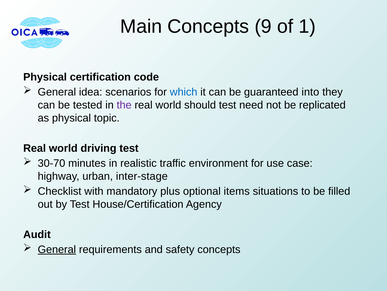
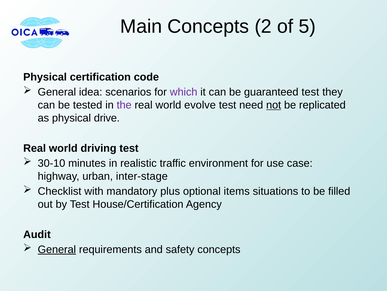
9: 9 -> 2 (263, 26)
1: 1 -> 5 (307, 26)
which colour: blue -> purple (184, 92)
guaranteed into: into -> test (310, 92)
should: should -> evolve (200, 105)
not underline: none -> present (274, 105)
topic: topic -> drive (107, 118)
30-70: 30-70 -> 30-10 (51, 163)
